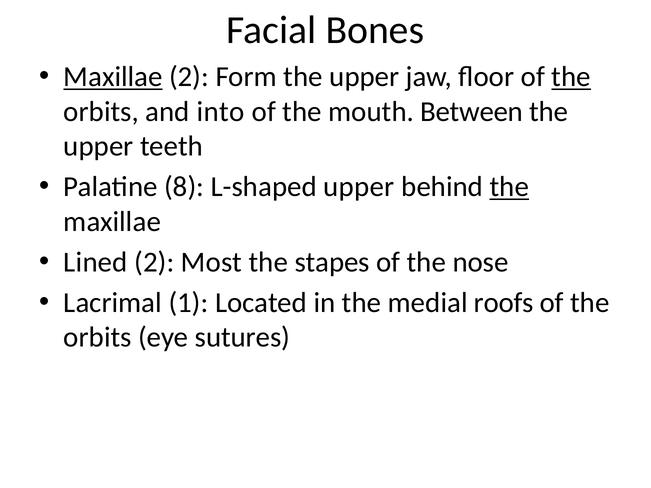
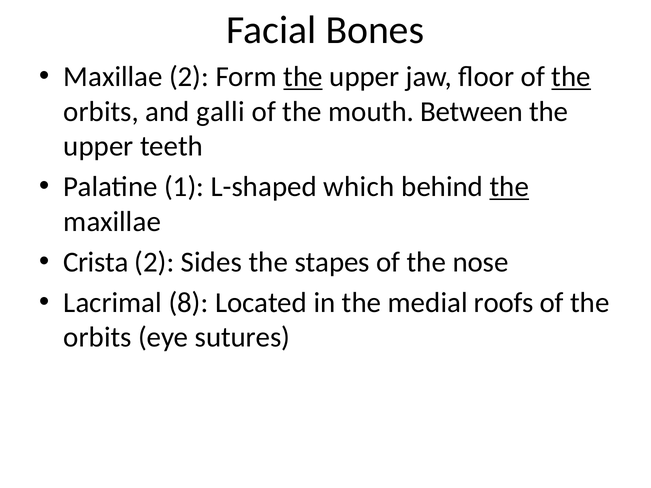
Maxillae underline: present -> none (113, 77)
the underline: none -> present (303, 77)
into: into -> galli (221, 112)
8: 8 -> 1 (184, 187)
L-shaped upper: upper -> which (359, 187)
Lined: Lined -> Crista (96, 262)
Most: Most -> Sides (211, 262)
1: 1 -> 8 (189, 303)
